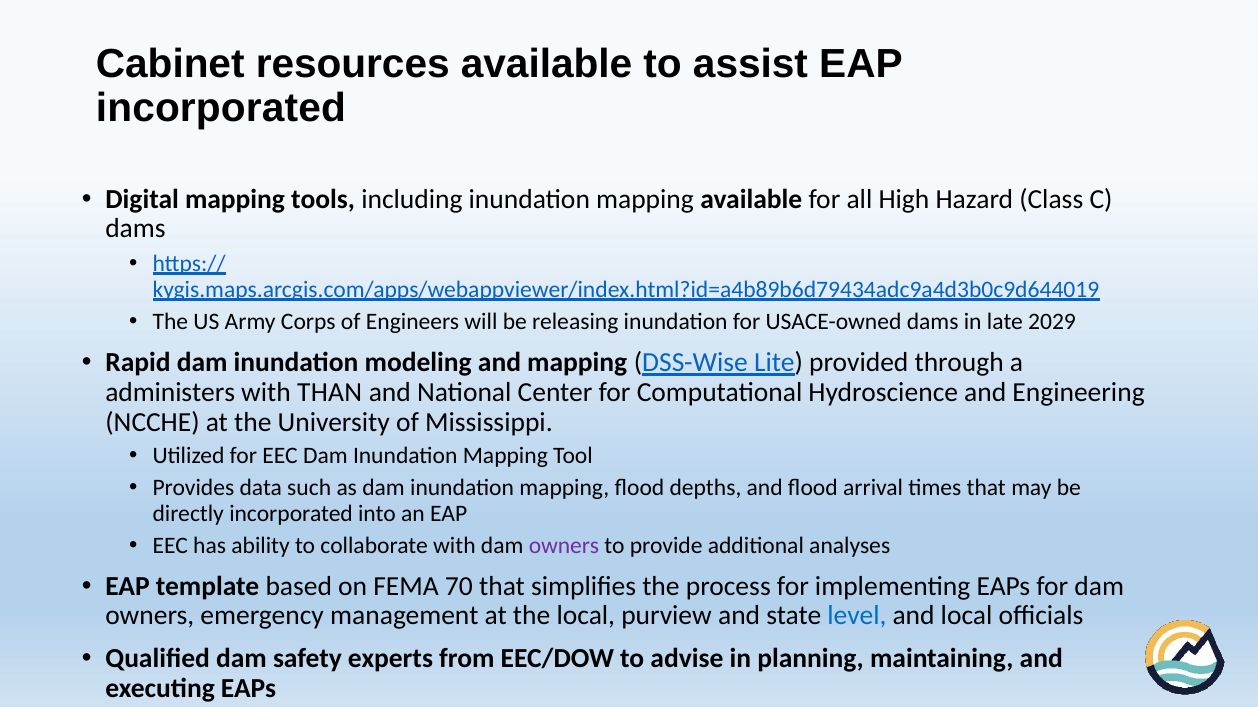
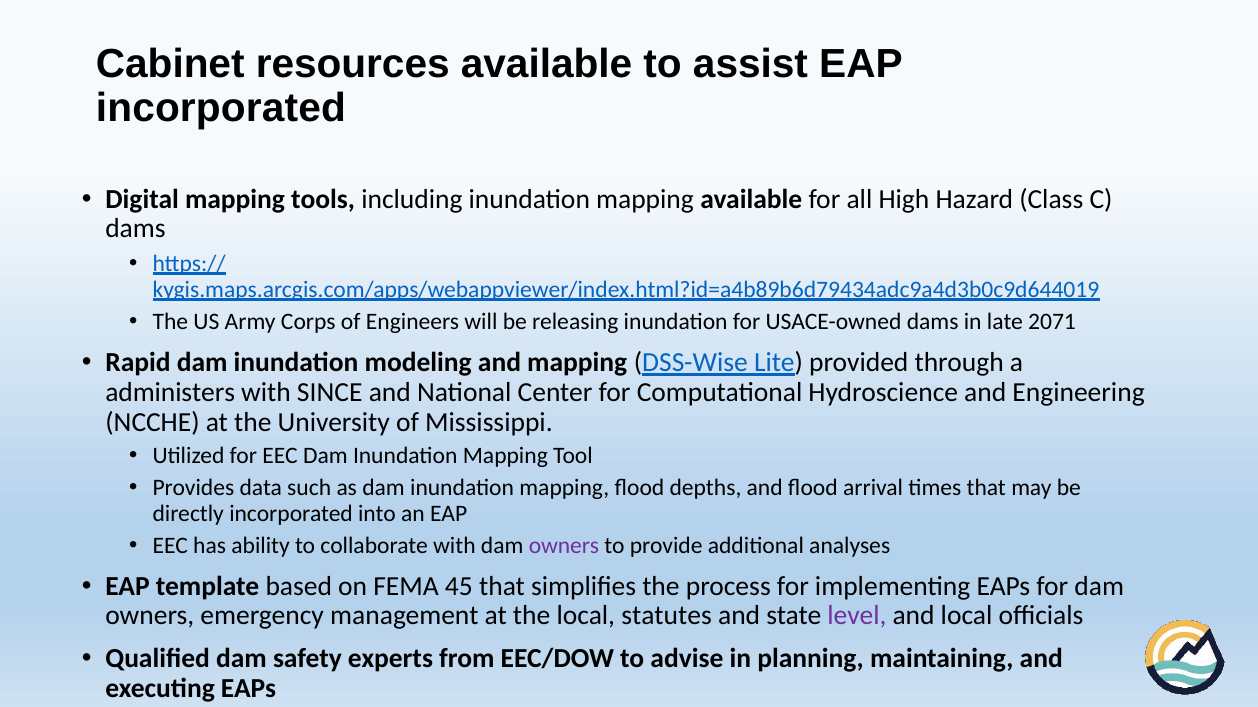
2029: 2029 -> 2071 (1052, 322)
THAN: THAN -> SINCE (330, 393)
70: 70 -> 45 (459, 587)
purview: purview -> statutes (667, 616)
level colour: blue -> purple (857, 616)
